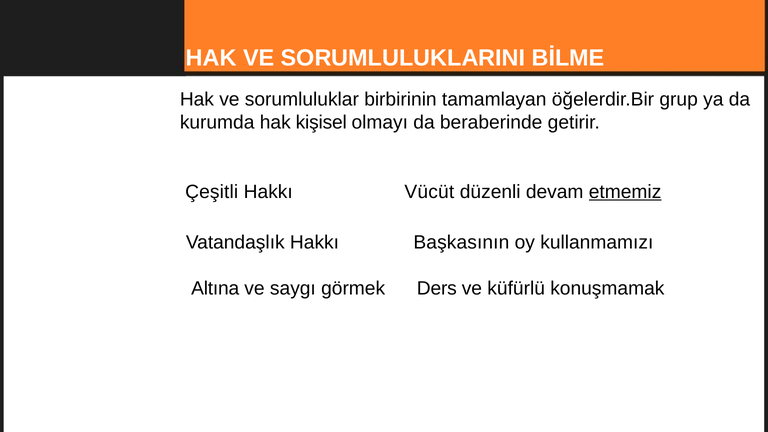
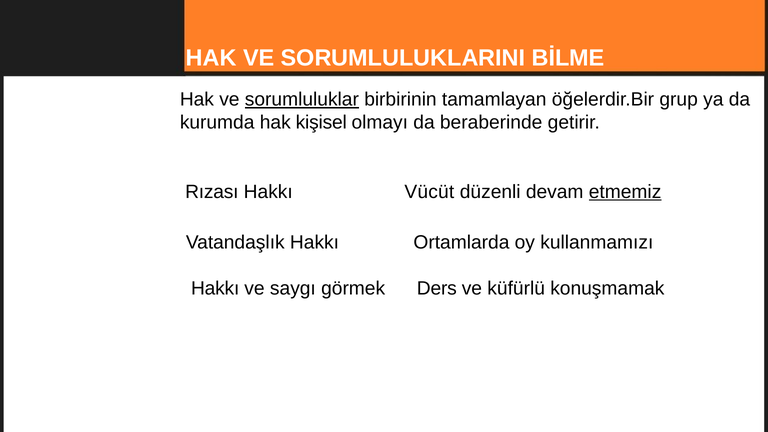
sorumluluklar underline: none -> present (302, 100)
Çeşitli: Çeşitli -> Rızası (212, 192)
Başkasının: Başkasının -> Ortamlarda (461, 242)
Altına: Altına -> Hakkı (215, 288)
